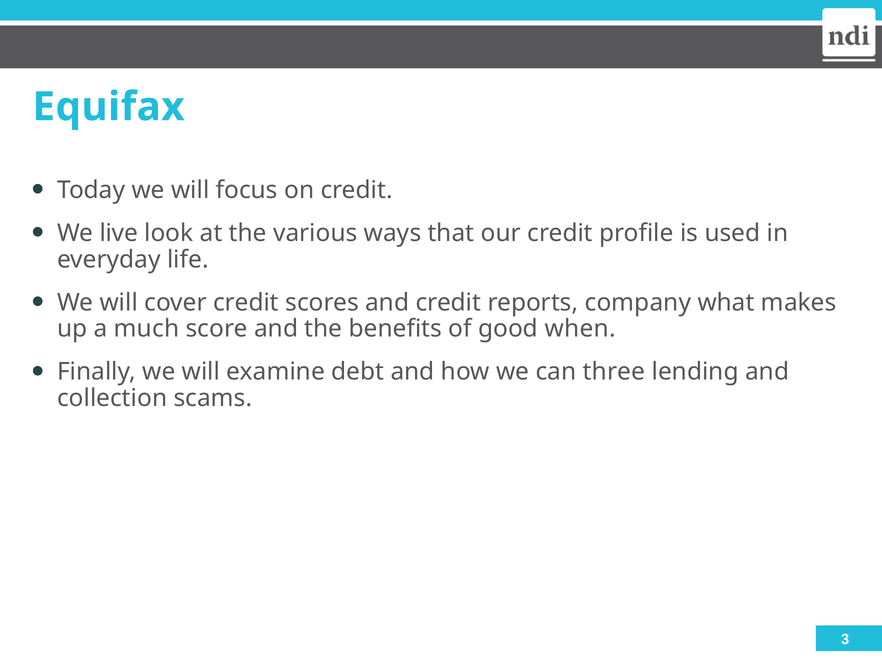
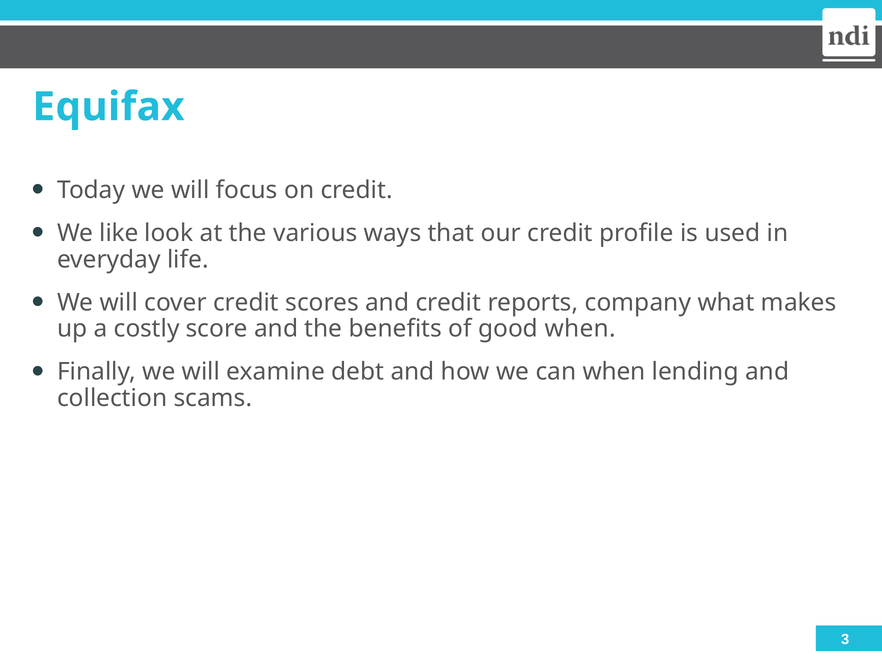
live: live -> like (119, 233)
much: much -> costly (147, 329)
can three: three -> when (614, 372)
